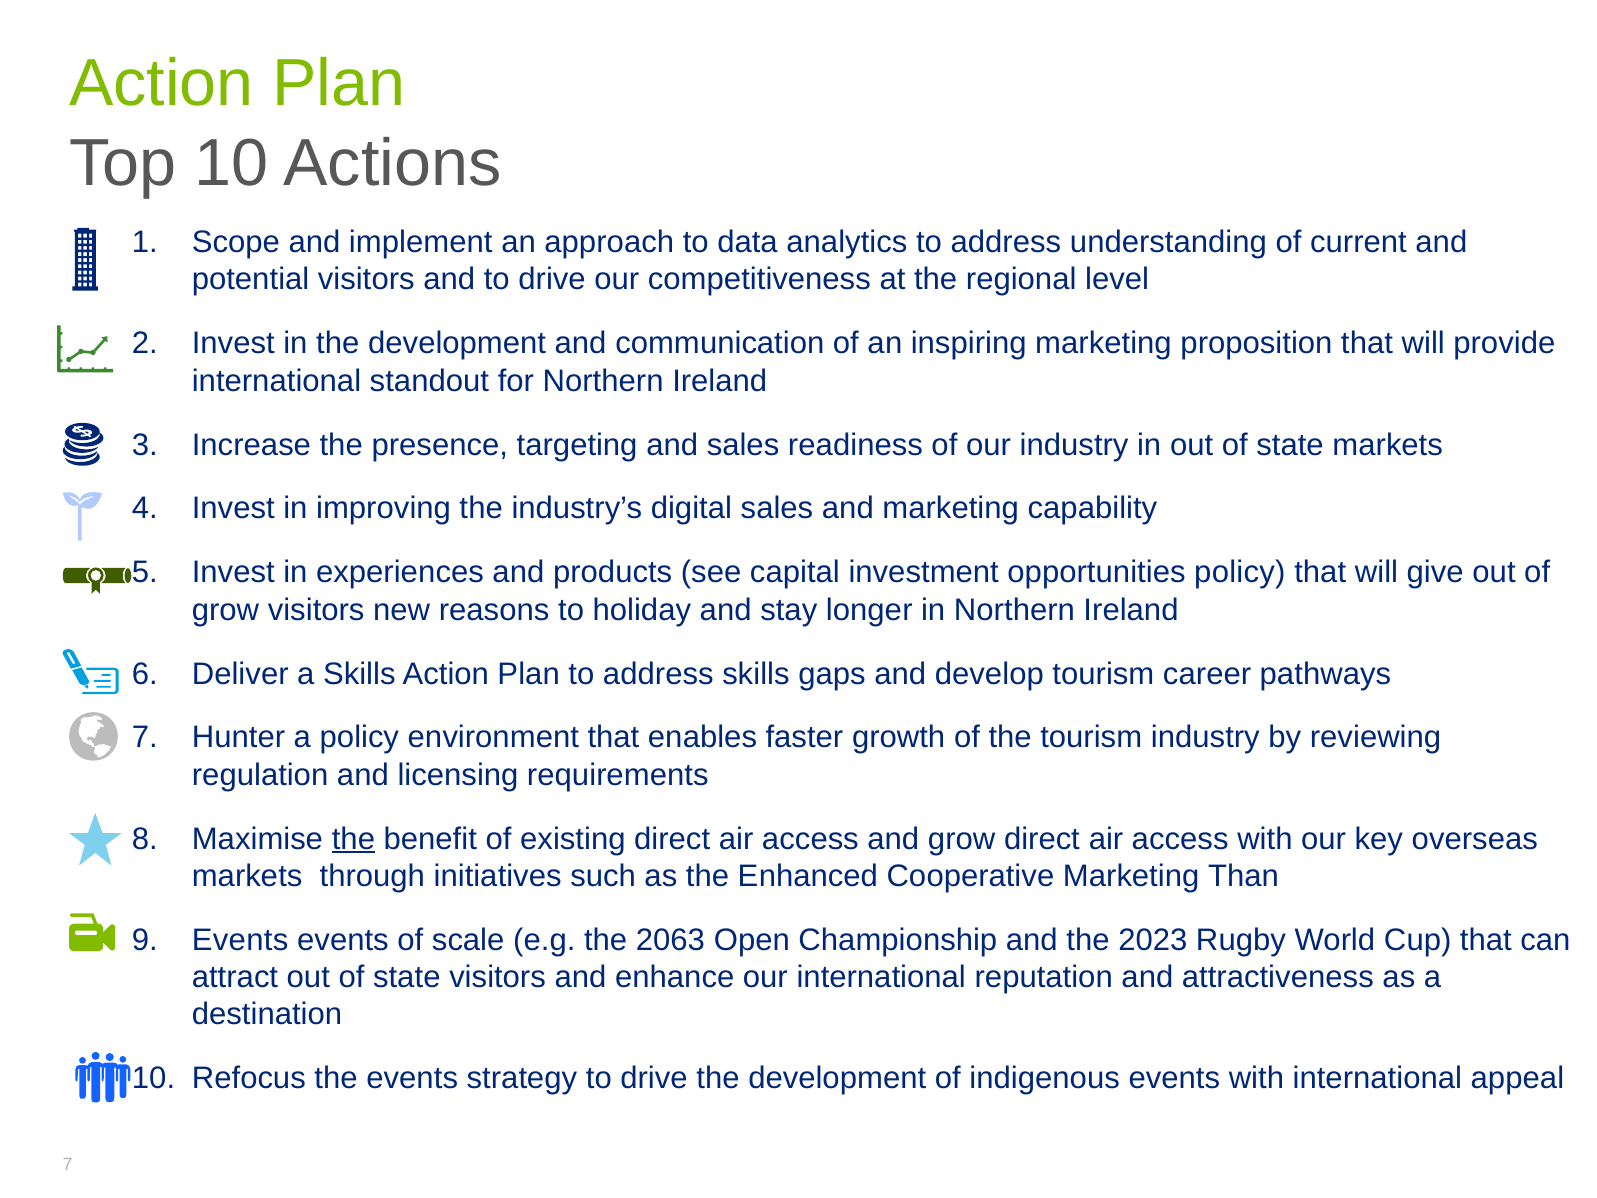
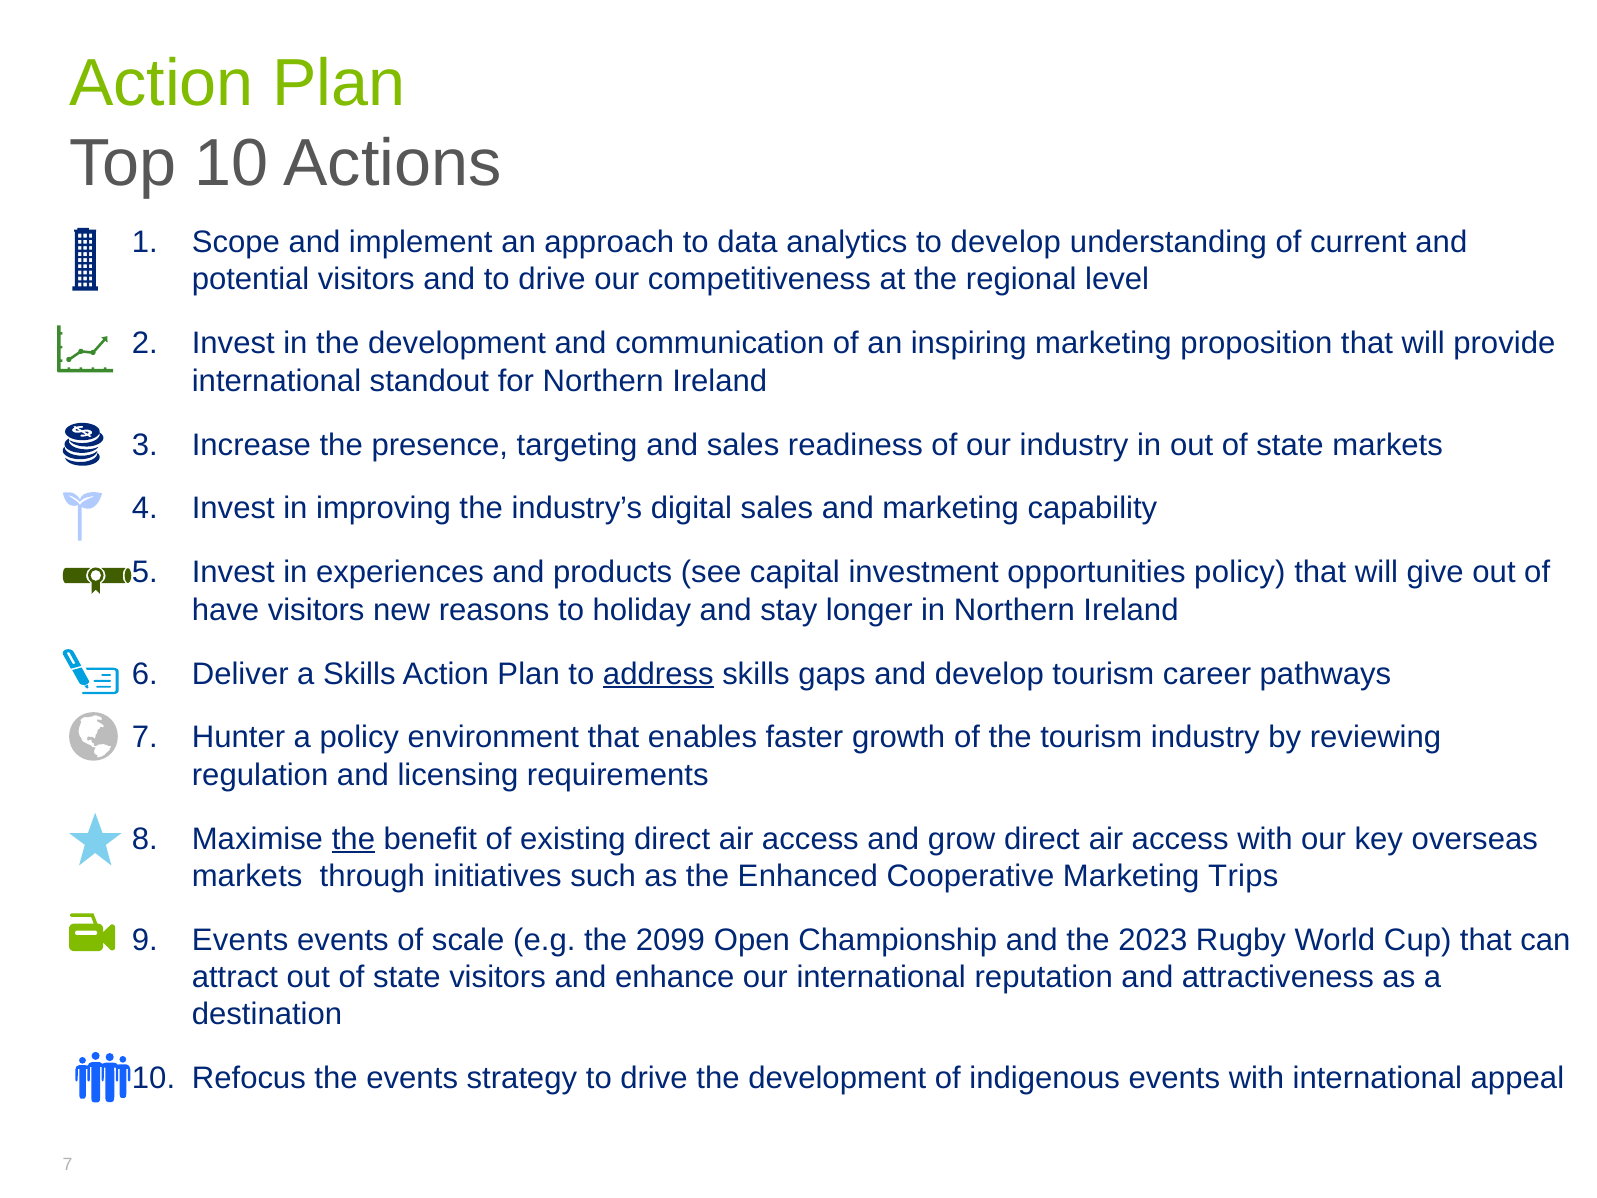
analytics to address: address -> develop (1006, 242)
grow: grow -> have (226, 610)
address underline: none -> present (658, 674)
Than: Than -> Trips (1243, 876)
2063: 2063 -> 2099 (670, 940)
